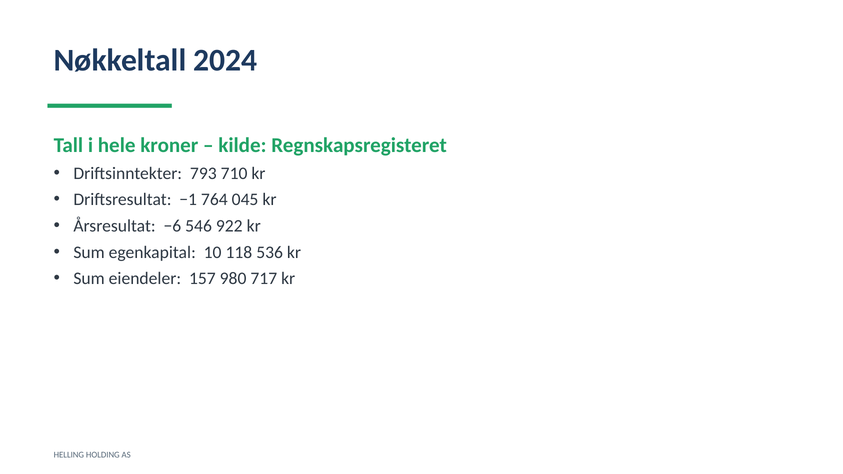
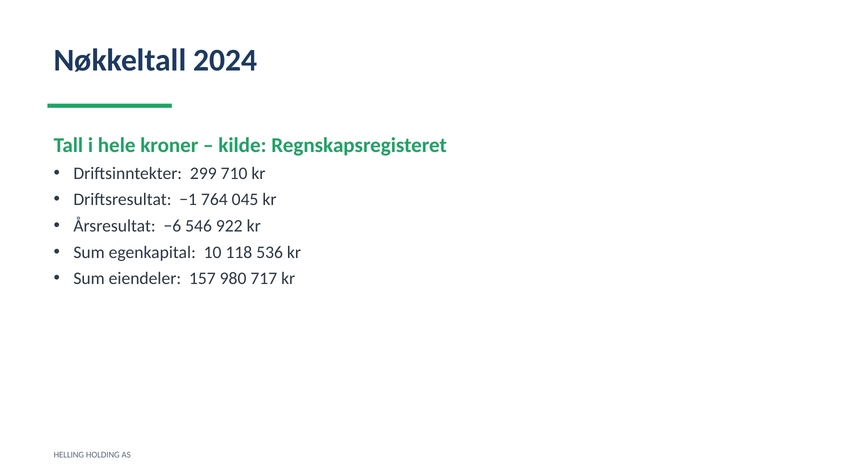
793: 793 -> 299 (203, 173)
